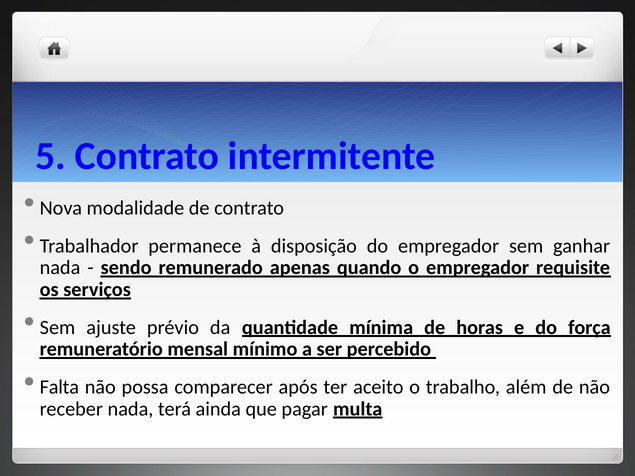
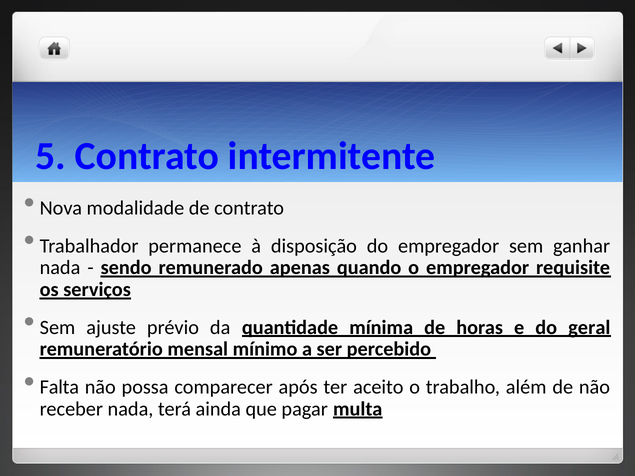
força: força -> geral (589, 328)
